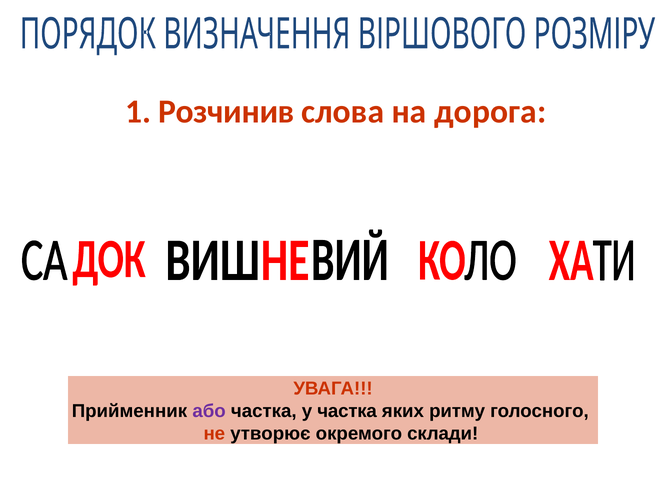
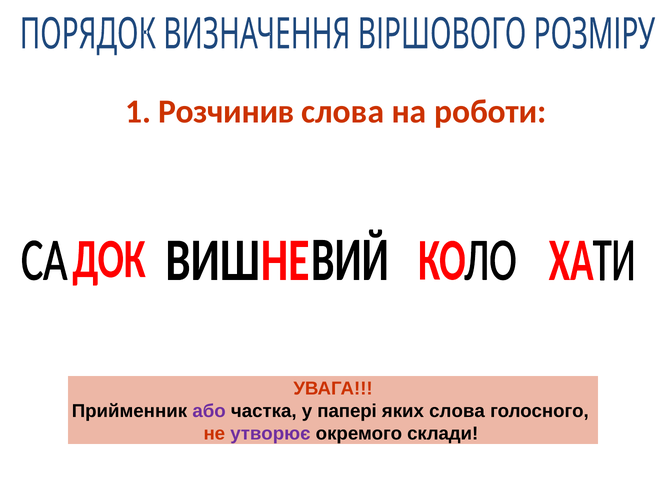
дорога: дорога -> роботи (490, 112)
у частка: частка -> папері (347, 411)
яких ритму: ритму -> слова (457, 411)
утворює colour: black -> purple (270, 434)
